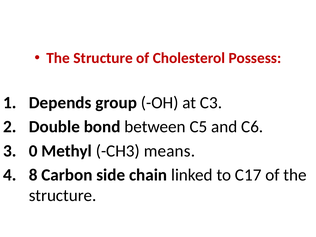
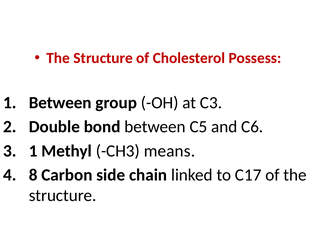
Depends: Depends -> Between (60, 103)
0: 0 -> 1 (33, 151)
